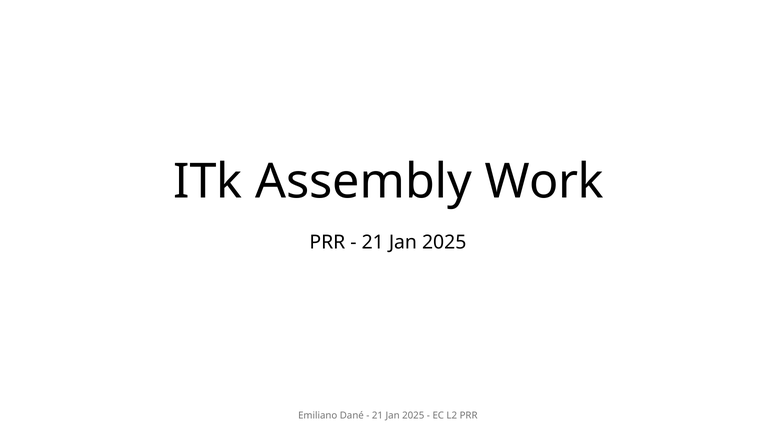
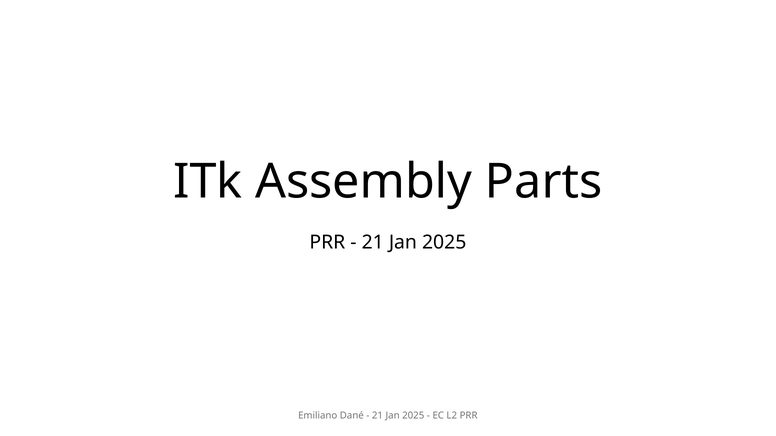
Work: Work -> Parts (544, 182)
